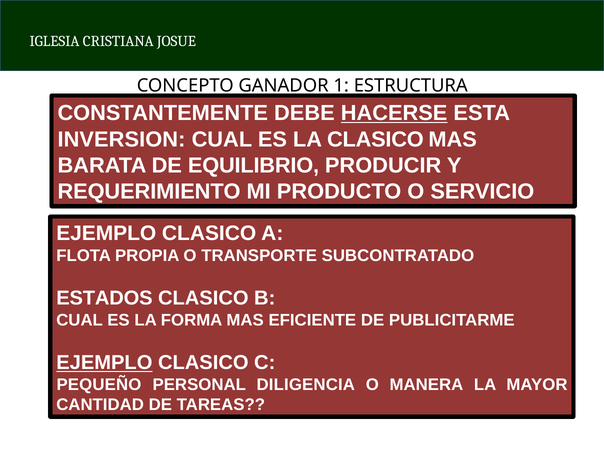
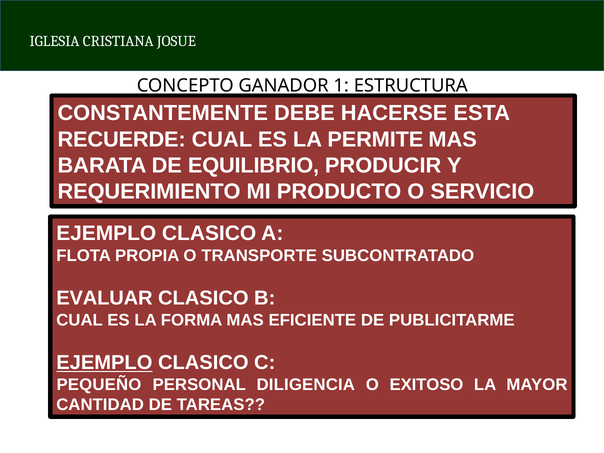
HACERSE underline: present -> none (394, 113)
INVERSION: INVERSION -> RECUERDE (122, 139)
LA CLASICO: CLASICO -> PERMITE (375, 139)
ESTADOS: ESTADOS -> EVALUAR (104, 298)
MANERA: MANERA -> EXITOSO (426, 385)
